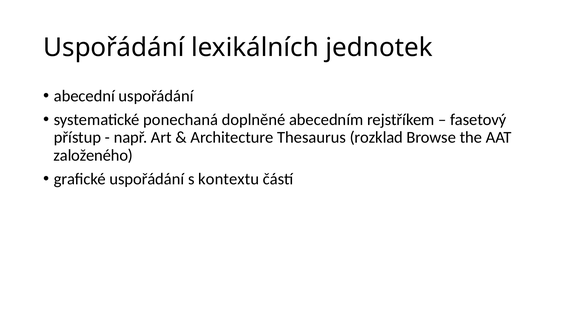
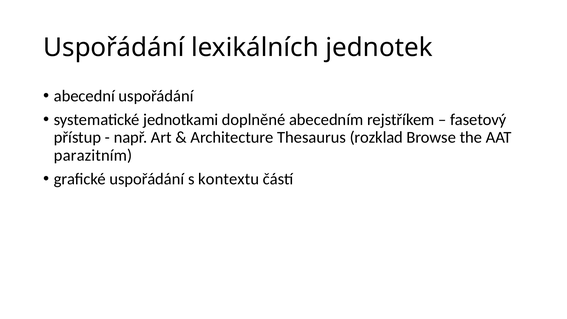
ponechaná: ponechaná -> jednotkami (181, 120)
založeného: založeného -> parazitním (93, 155)
